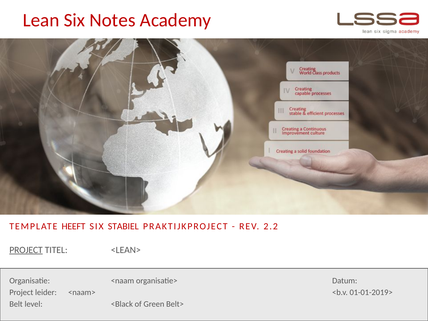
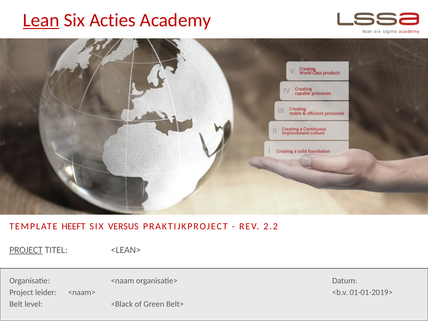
Lean underline: none -> present (41, 20)
Notes: Notes -> Acties (113, 20)
STABIEL: STABIEL -> VERSUS (123, 226)
